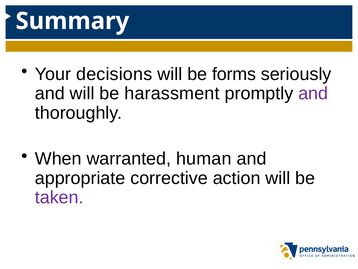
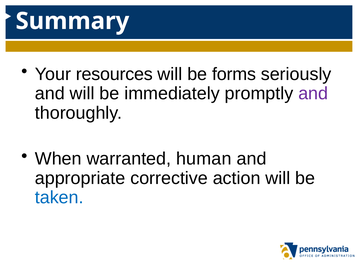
decisions: decisions -> resources (114, 74)
harassment: harassment -> immediately (172, 93)
taken colour: purple -> blue (59, 197)
